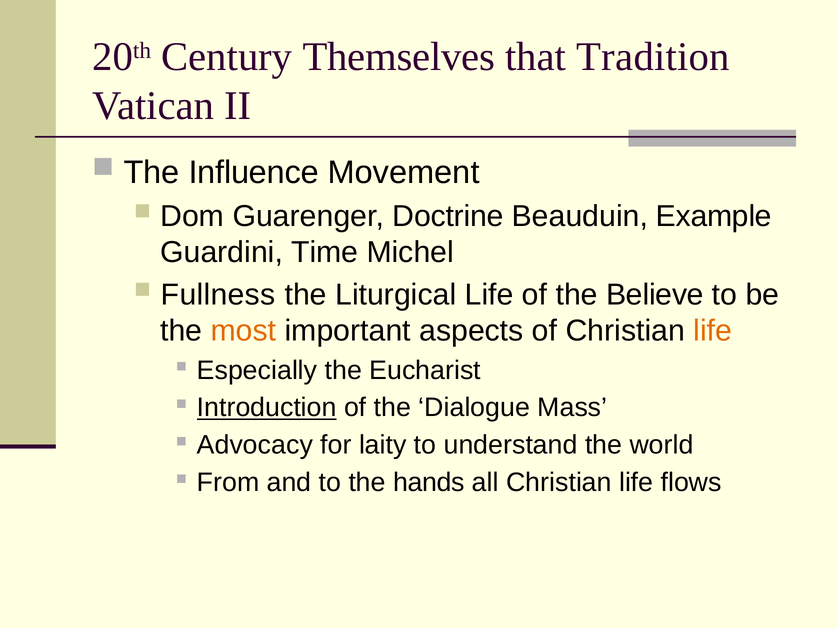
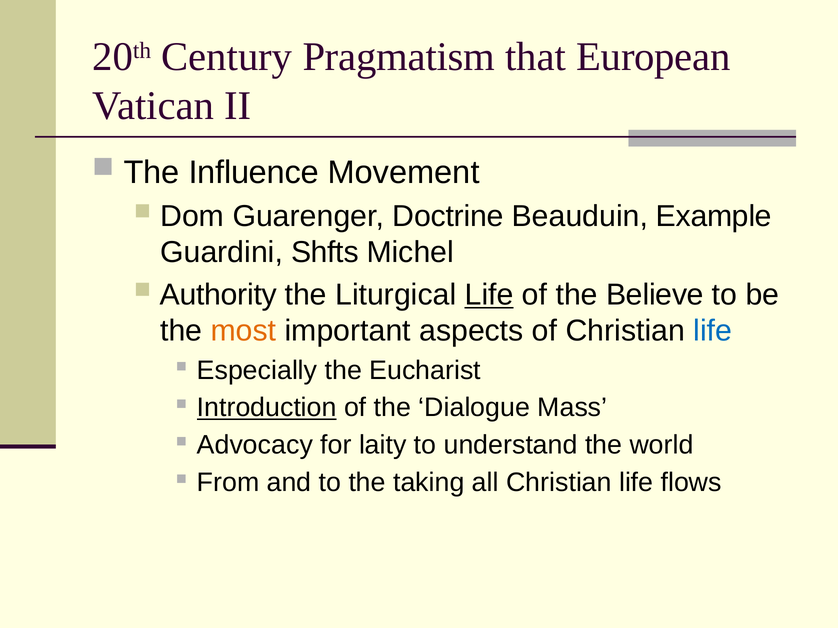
Themselves: Themselves -> Pragmatism (399, 57)
Tradition: Tradition -> European (653, 57)
Time: Time -> Shfts (325, 253)
Fullness: Fullness -> Authority (218, 295)
Life underline: none -> present (489, 295)
life colour: orange -> blue (713, 331)
hands: hands -> taking (429, 483)
